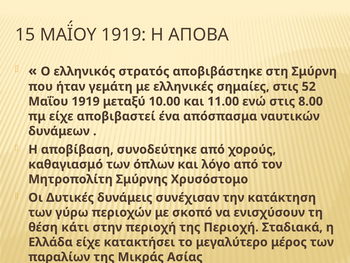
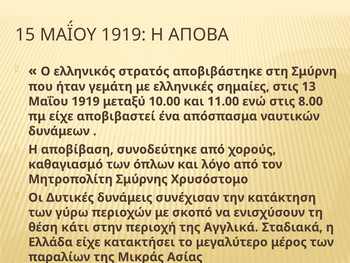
52: 52 -> 13 (309, 86)
της Περιοχή: Περιοχή -> Αγγλικά (231, 227)
